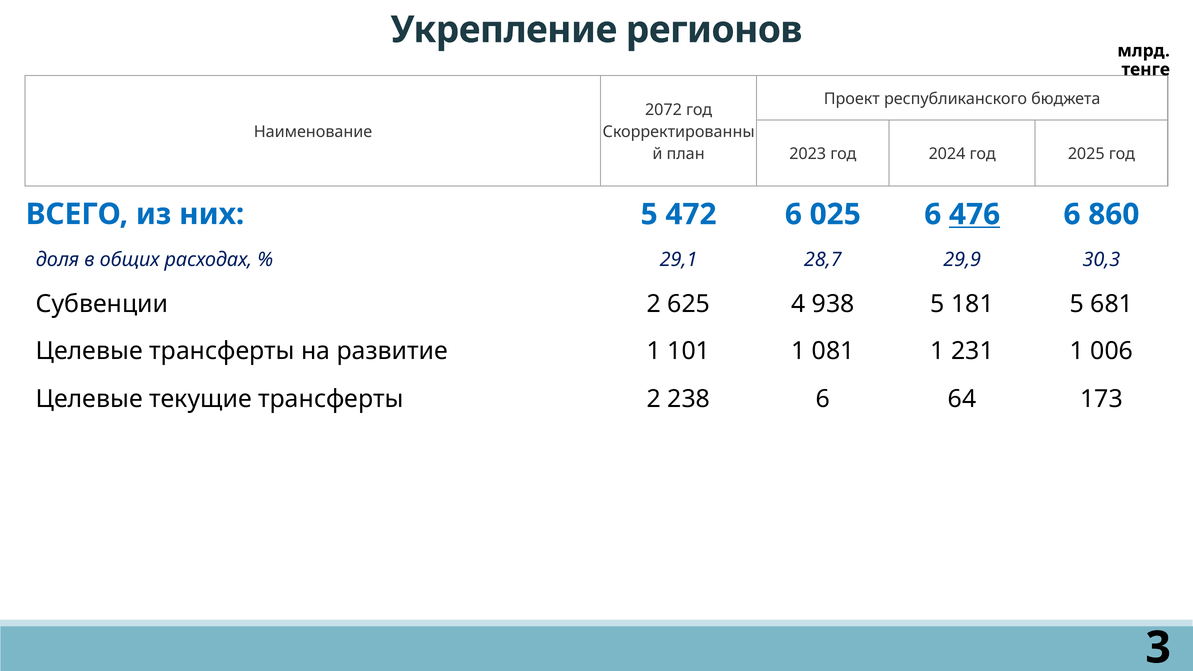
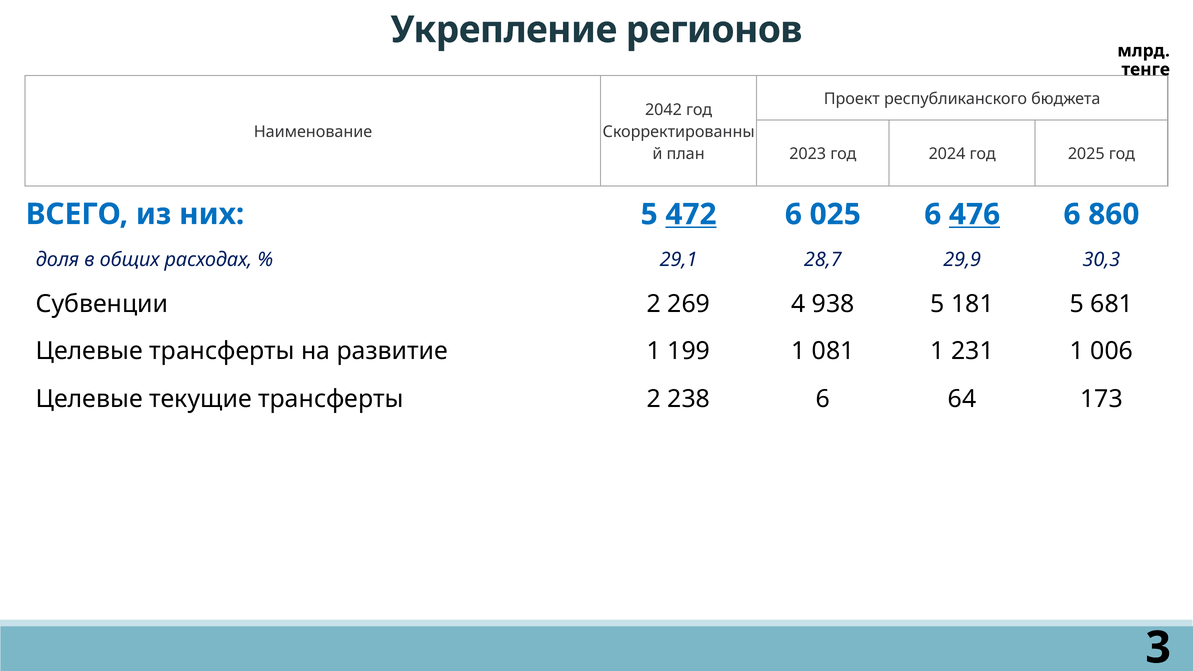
2072: 2072 -> 2042 (663, 110)
472 underline: none -> present (691, 214)
625: 625 -> 269 (689, 304)
101: 101 -> 199 (689, 351)
